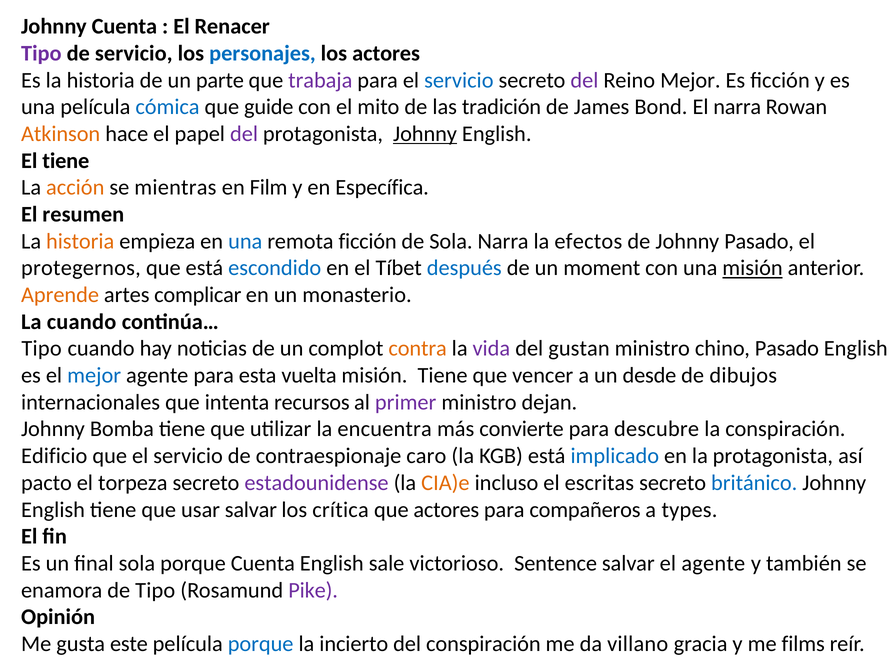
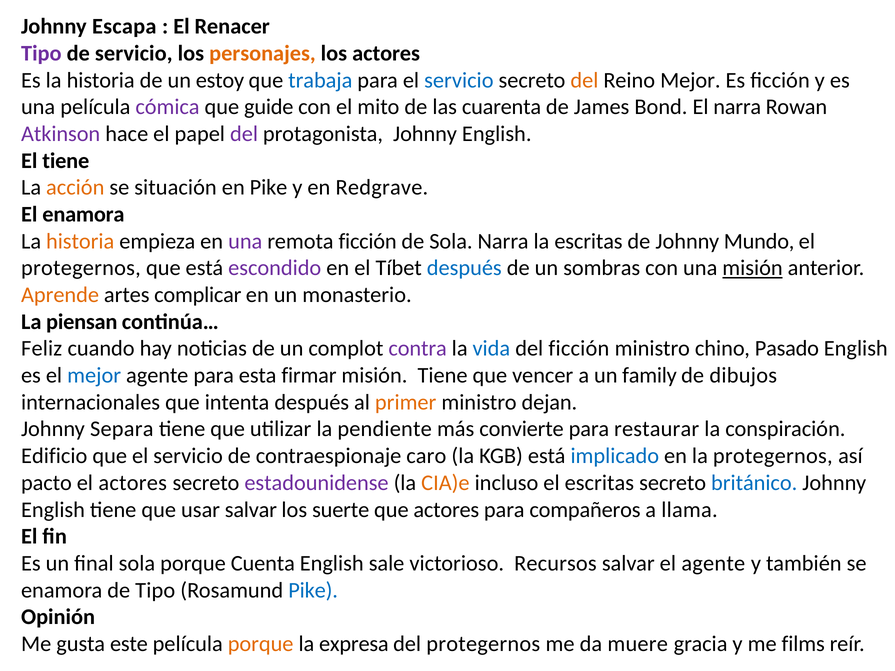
Johnny Cuenta: Cuenta -> Escapa (124, 27)
personajes colour: blue -> orange (262, 53)
parte: parte -> estoy (220, 80)
trabaja colour: purple -> blue (320, 80)
del colour: purple -> orange (584, 80)
cómica colour: blue -> purple (168, 107)
tradición: tradición -> cuarenta (502, 107)
Atkinson colour: orange -> purple (61, 134)
Johnny underline: present -> none (425, 134)
mientras: mientras -> situación (176, 188)
en Film: Film -> Pike (269, 188)
Específica: Específica -> Redgrave (382, 188)
El resumen: resumen -> enamora (83, 214)
una colour: blue -> purple (245, 241)
la efectos: efectos -> escritas (588, 241)
Johnny Pasado: Pasado -> Mundo (759, 241)
escondido colour: blue -> purple (275, 268)
moment: moment -> sombras (602, 268)
La cuando: cuando -> piensan (82, 322)
Tipo: Tipo -> Feliz (42, 349)
contra colour: orange -> purple (418, 349)
vida colour: purple -> blue (491, 349)
del gustan: gustan -> ficción (579, 349)
vuelta: vuelta -> firmar (309, 376)
desde: desde -> family (649, 376)
intenta recursos: recursos -> después (312, 402)
primer colour: purple -> orange (406, 402)
Bomba: Bomba -> Separa (122, 429)
encuentra: encuentra -> pendiente (385, 429)
descubre: descubre -> restaurar (657, 429)
la protagonista: protagonista -> protegernos (773, 456)
el torpeza: torpeza -> actores (133, 483)
crítica: crítica -> suerte (341, 510)
types: types -> llama (690, 510)
Sentence: Sentence -> Recursos (555, 564)
Pike colour: purple -> blue (313, 590)
porque colour: blue -> orange (261, 644)
incierto: incierto -> expresa (354, 644)
del conspiración: conspiración -> protegernos (483, 644)
villano: villano -> muere (638, 644)
